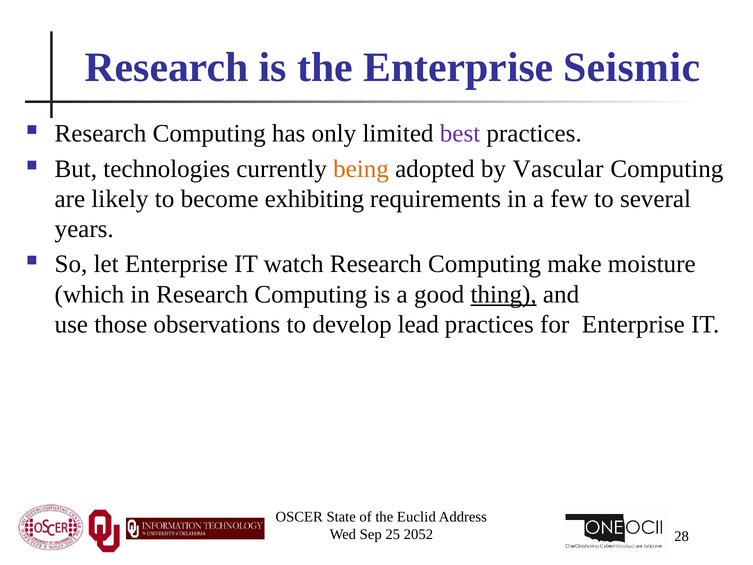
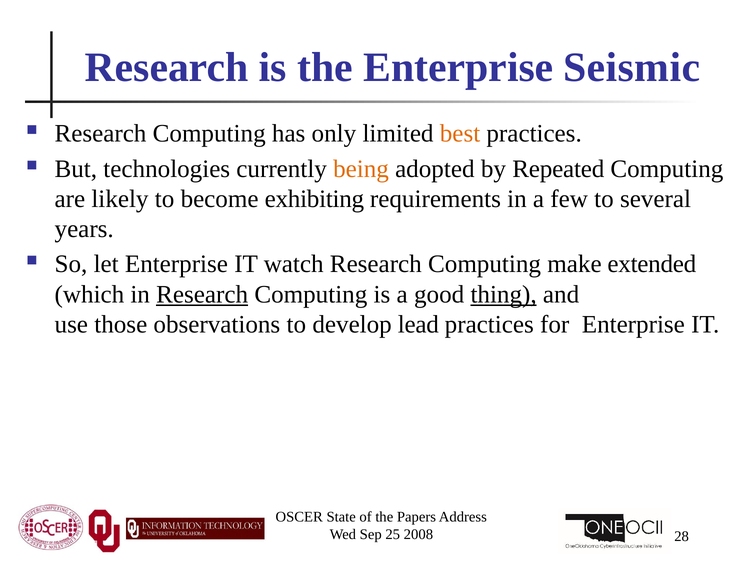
best colour: purple -> orange (460, 134)
Vascular: Vascular -> Repeated (558, 169)
moisture: moisture -> extended (652, 264)
Research underline: none -> present (202, 294)
Euclid: Euclid -> Papers (416, 517)
2052: 2052 -> 2008 (418, 534)
